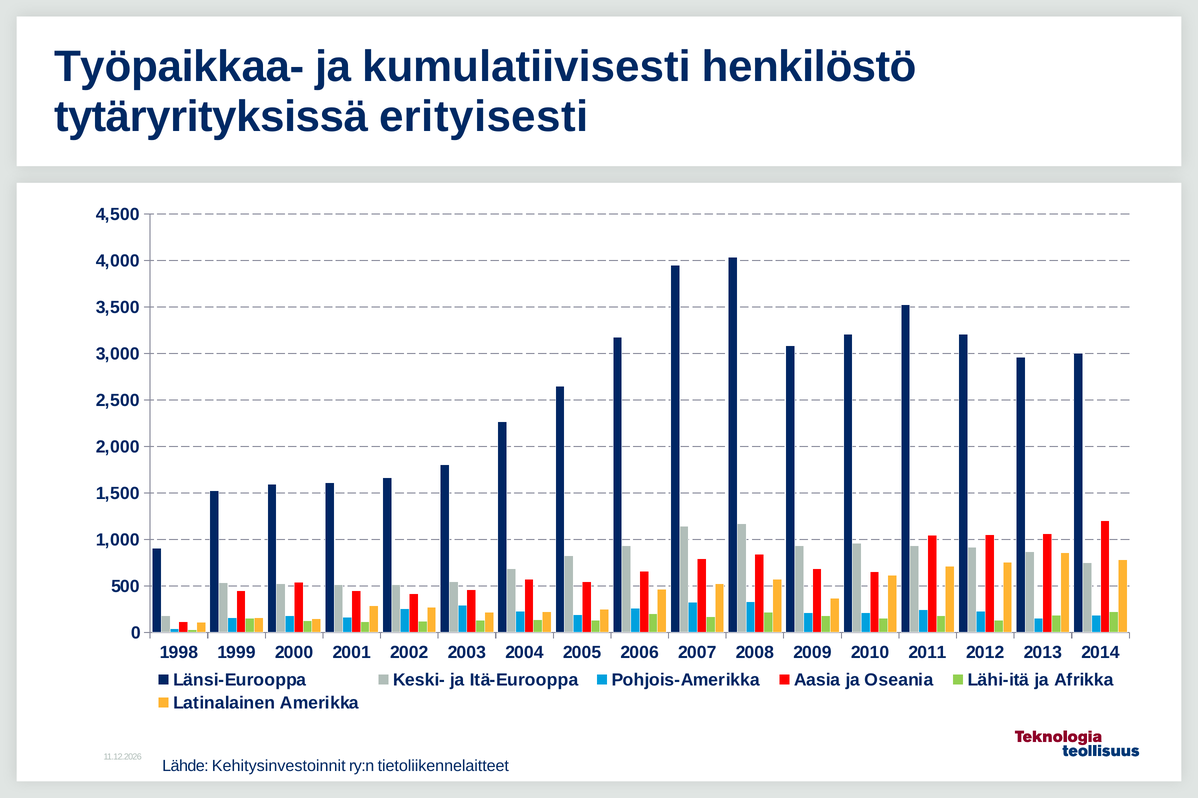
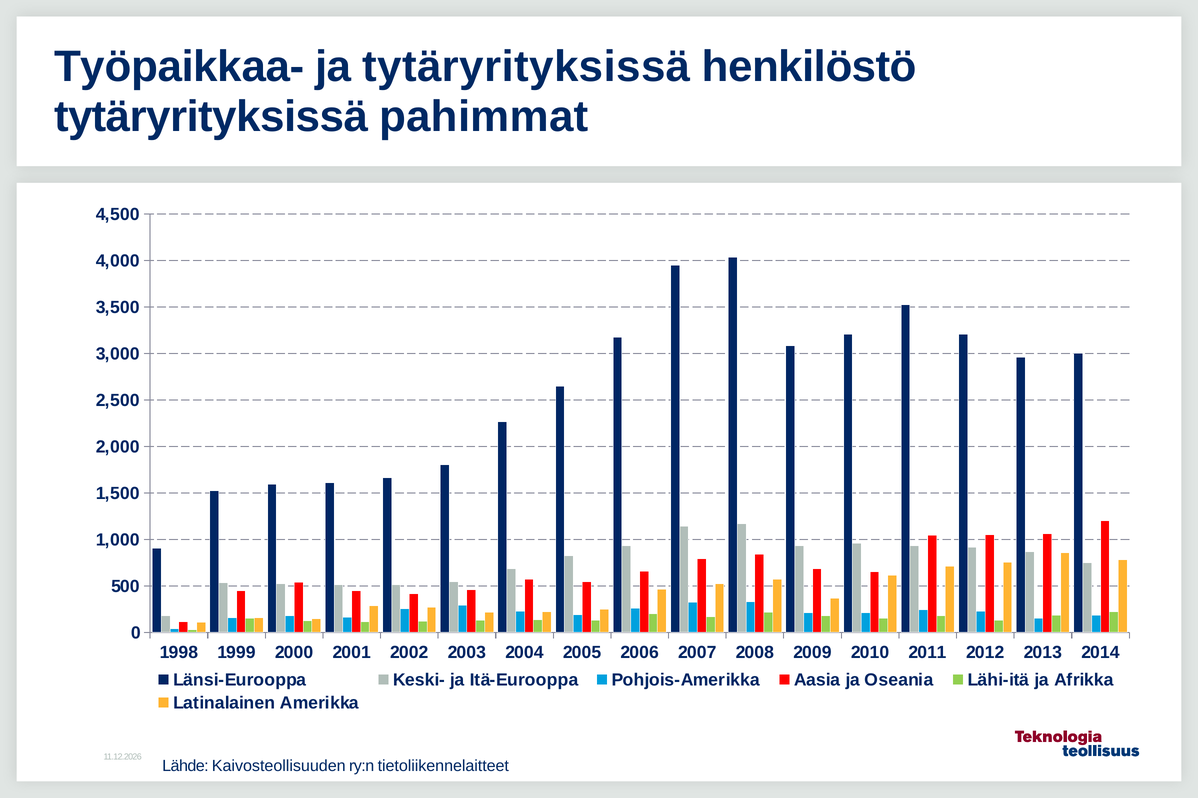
ja kumulatiivisesti: kumulatiivisesti -> tytäryrityksissä (526, 67)
erityisesti: erityisesti -> pahimmat (484, 117)
Kehitysinvestoinnit: Kehitysinvestoinnit -> Kaivosteollisuuden (279, 766)
